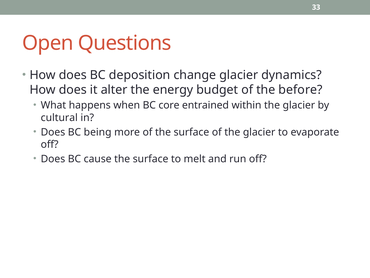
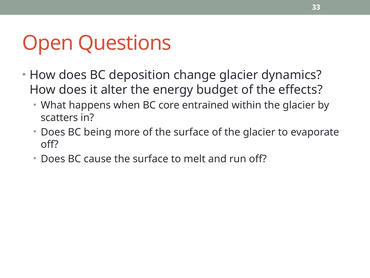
before: before -> effects (301, 90)
cultural: cultural -> scatters (59, 117)
